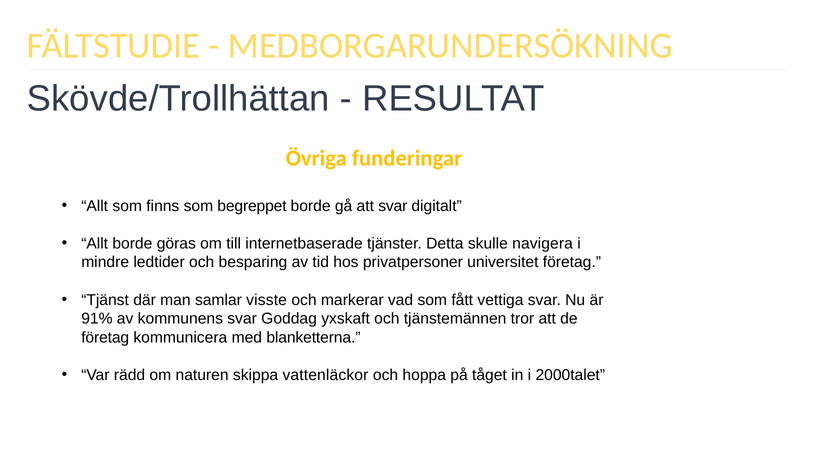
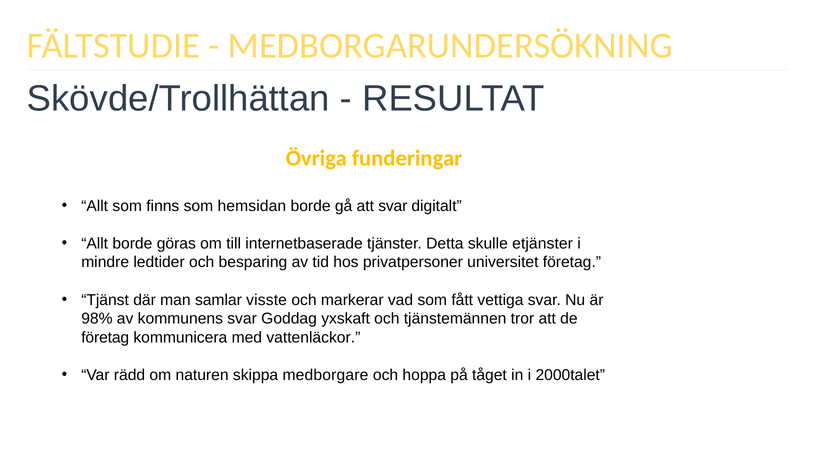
begreppet: begreppet -> hemsidan (252, 206)
navigera: navigera -> etjänster (543, 243)
91%: 91% -> 98% (97, 318)
blanketterna: blanketterna -> vattenläckor (313, 337)
vattenläckor: vattenläckor -> medborgare (325, 375)
